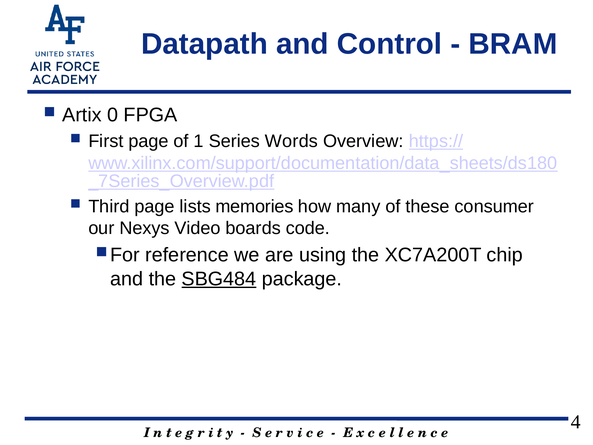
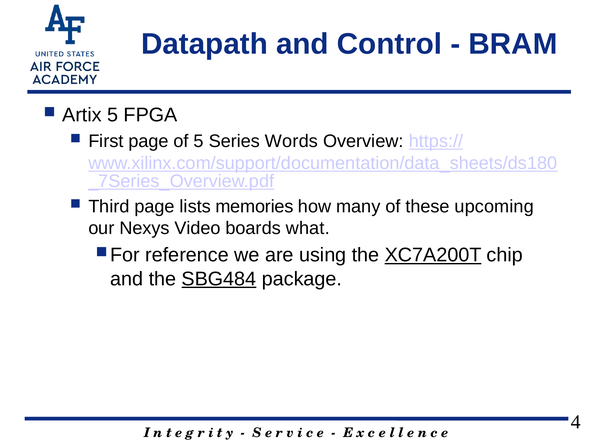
Artix 0: 0 -> 5 (113, 115)
of 1: 1 -> 5 (199, 141)
consumer: consumer -> upcoming (494, 206)
code: code -> what (308, 228)
XC7A200T underline: none -> present (433, 255)
